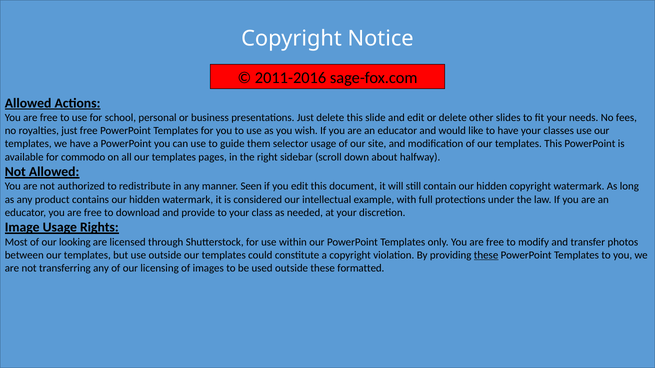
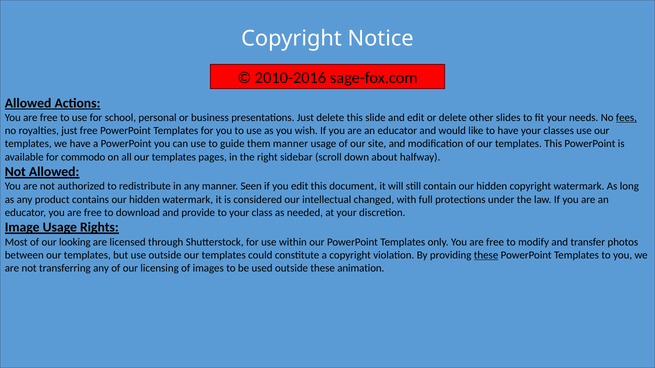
2011-2016: 2011-2016 -> 2010-2016 (291, 78)
fees underline: none -> present (626, 118)
them selector: selector -> manner (291, 144)
example: example -> changed (374, 200)
formatted: formatted -> animation (361, 268)
